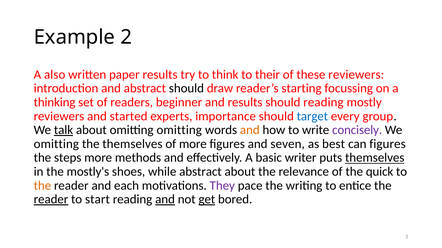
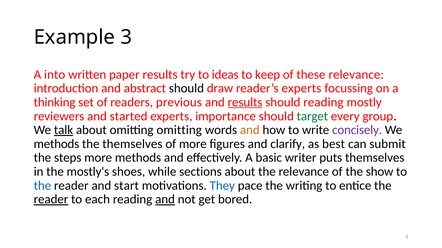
2: 2 -> 3 (126, 37)
also: also -> into (55, 75)
think: think -> ideas (225, 75)
their: their -> keep (268, 75)
these reviewers: reviewers -> relevance (356, 75)
reader’s starting: starting -> experts (301, 89)
beginner: beginner -> previous (179, 103)
results underline: none -> present (245, 103)
target colour: blue -> green (312, 116)
omitting: omitting -> methods (56, 144)
seven: seven -> clarify (288, 144)
can figures: figures -> submit (388, 144)
themselves underline: present -> none (375, 158)
while abstract: abstract -> sections (200, 172)
quick: quick -> show (380, 172)
the colour: orange -> blue (42, 186)
each: each -> start (126, 186)
They colour: purple -> blue (222, 186)
start: start -> each (97, 200)
get underline: present -> none (207, 200)
